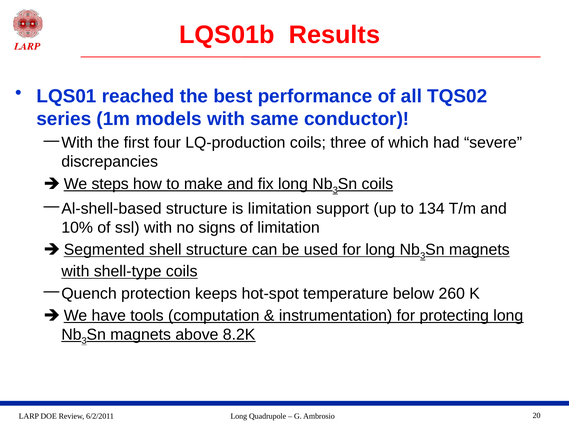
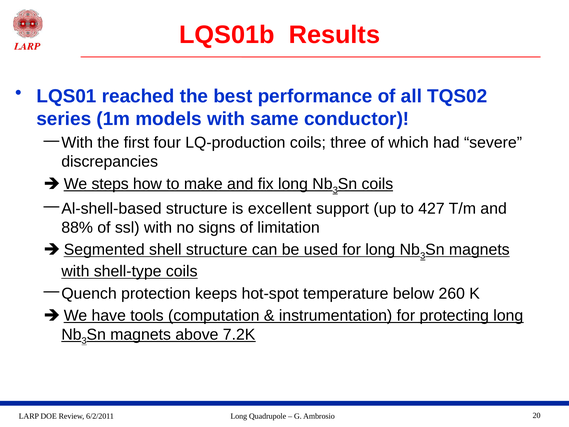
is limitation: limitation -> excellent (280, 208)
134: 134 -> 427 (431, 208)
10%: 10% -> 88% (77, 227)
8.2K: 8.2K -> 7.2K (239, 334)
